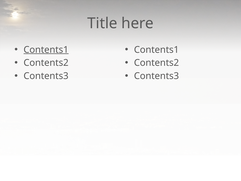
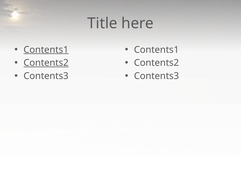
Contents2 underline: none -> present (46, 63)
